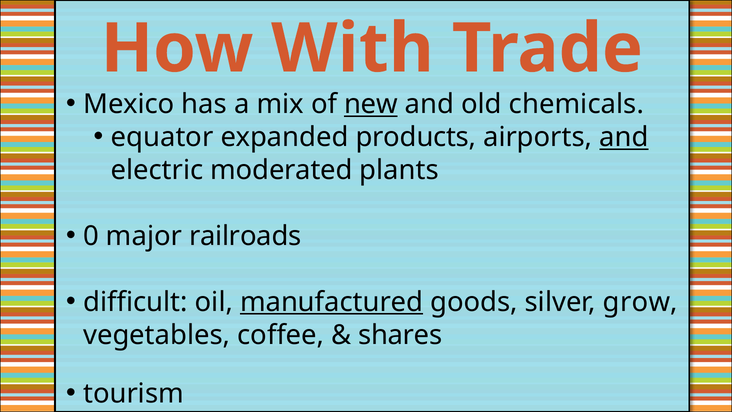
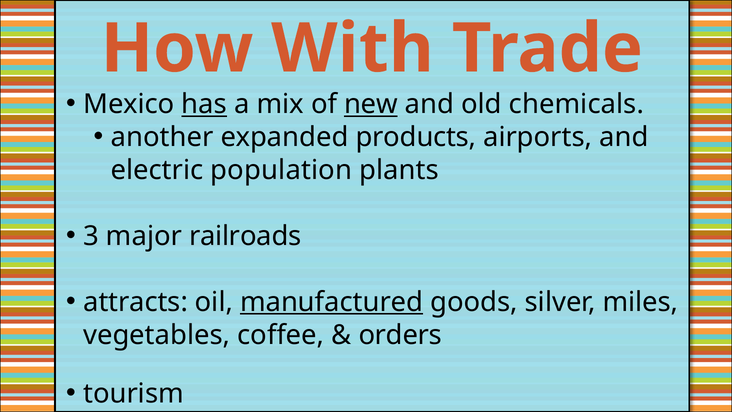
has underline: none -> present (204, 104)
equator: equator -> another (162, 137)
and underline: present -> none (624, 137)
moderated: moderated -> population (281, 170)
0: 0 -> 3 (91, 236)
difficult: difficult -> attracts (136, 302)
grow: grow -> miles (641, 302)
shares: shares -> orders (400, 335)
